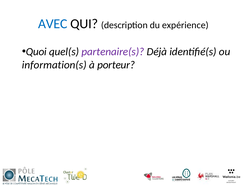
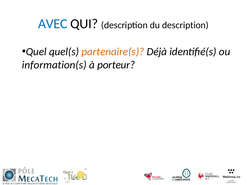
du expérience: expérience -> description (185, 25)
Quoi: Quoi -> Quel (36, 52)
partenaire(s colour: purple -> orange (113, 52)
